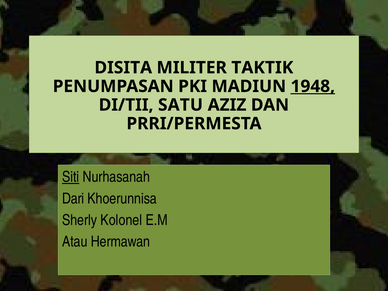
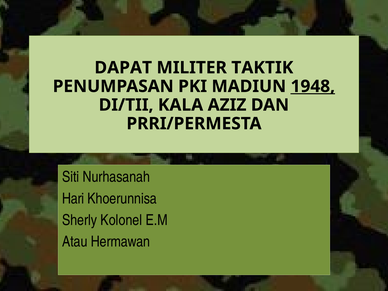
DISITA: DISITA -> DAPAT (123, 68)
SATU: SATU -> KALA (181, 105)
Siti underline: present -> none (71, 177)
Dari: Dari -> Hari (73, 199)
